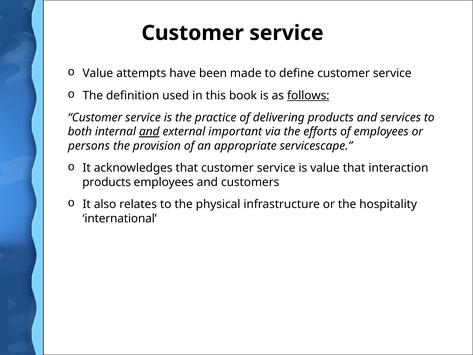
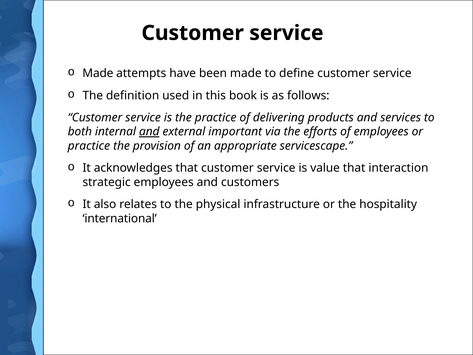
Value: Value -> Made (98, 73)
follows underline: present -> none (308, 95)
persons: persons -> practice (89, 146)
products: products -> strategic (107, 182)
